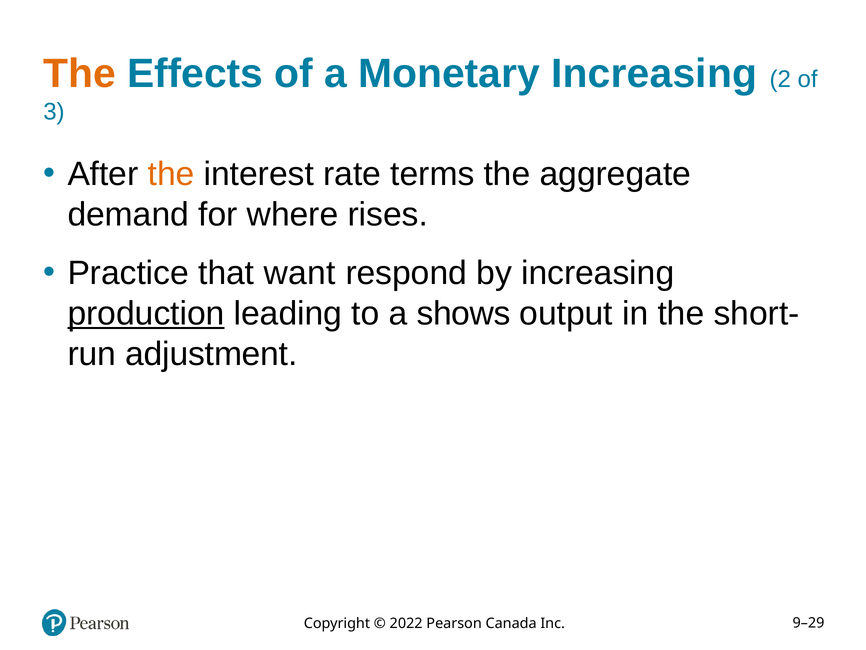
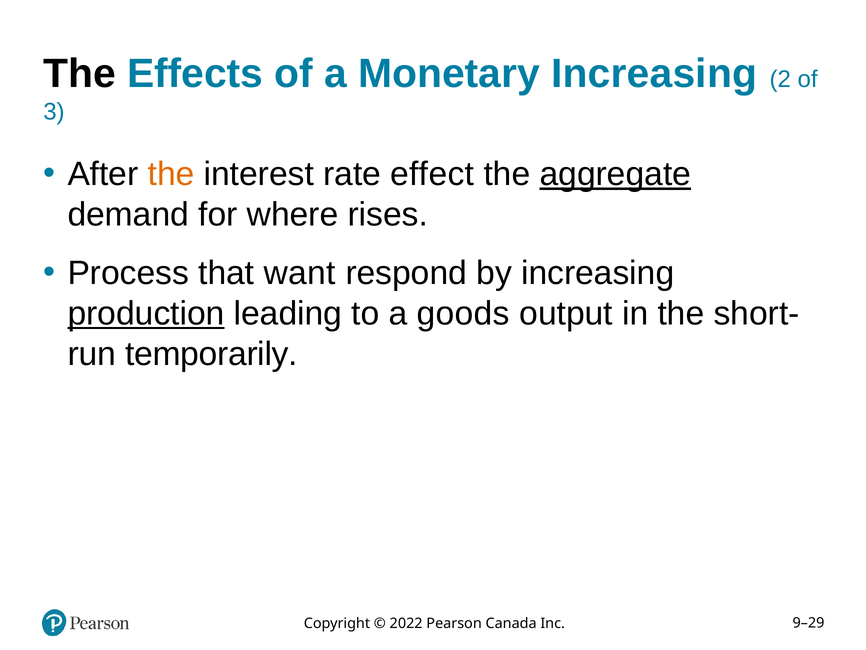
The colour: orange -> black (80, 74)
terms: terms -> effect (432, 174)
aggregate underline: none -> present (615, 174)
Practice: Practice -> Process (128, 273)
shows: shows -> goods (463, 313)
adjustment: adjustment -> temporarily (211, 354)
